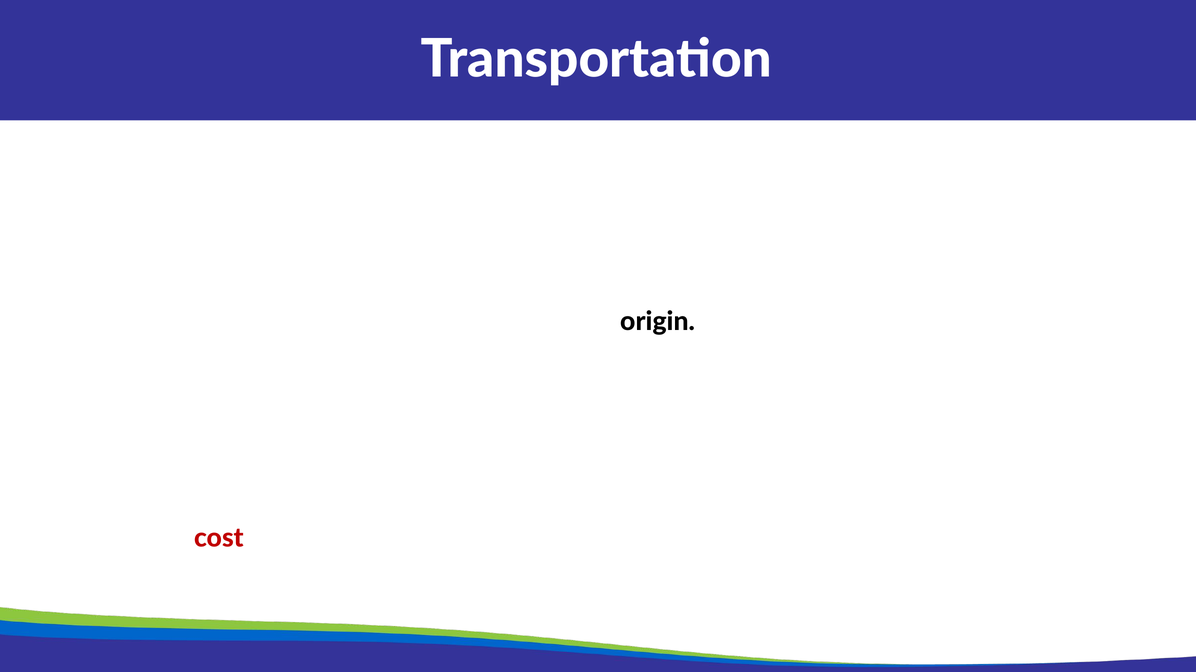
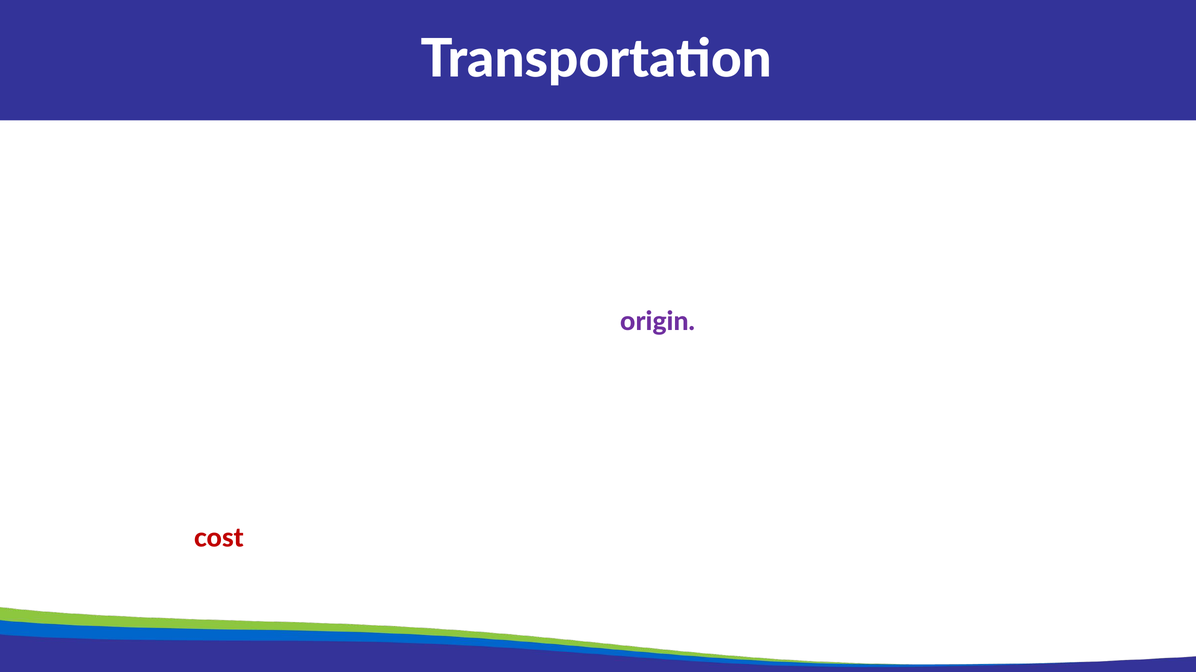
origin colour: black -> purple (658, 322)
